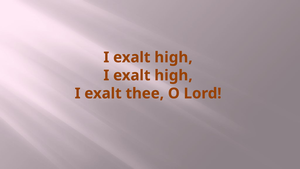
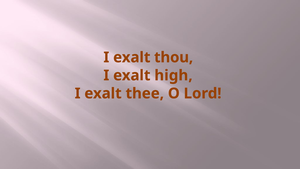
high: high -> thou (174, 57)
